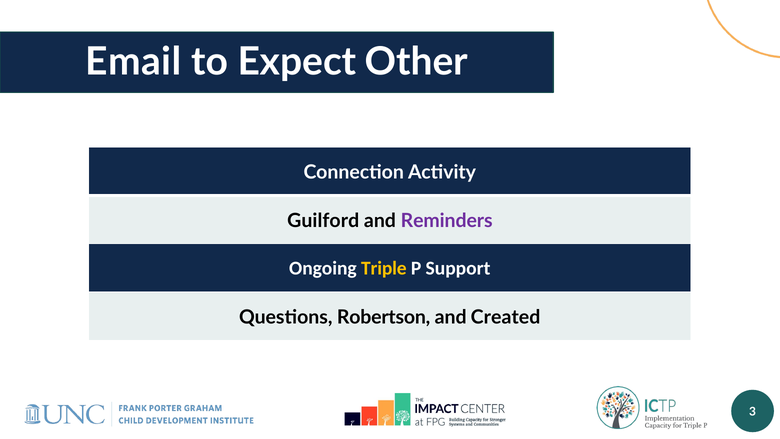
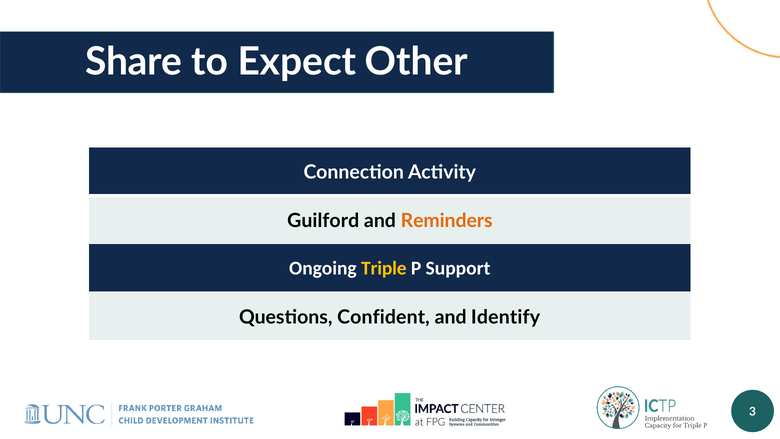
Email: Email -> Share (134, 62)
Reminders colour: purple -> orange (447, 221)
Robertson: Robertson -> Confident (383, 317)
Created: Created -> Identify (506, 317)
